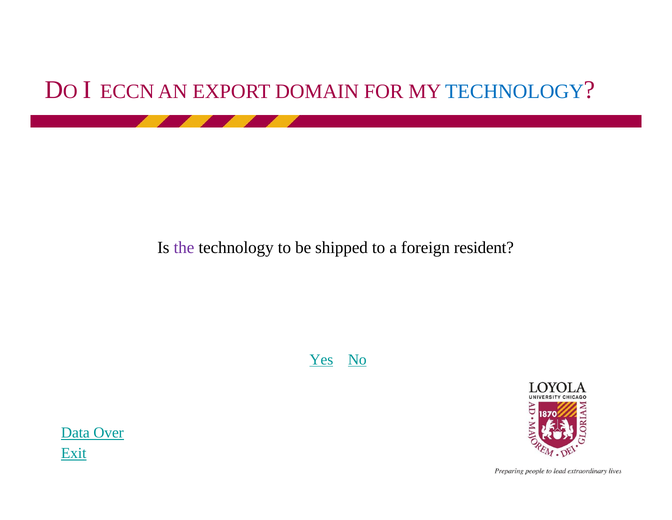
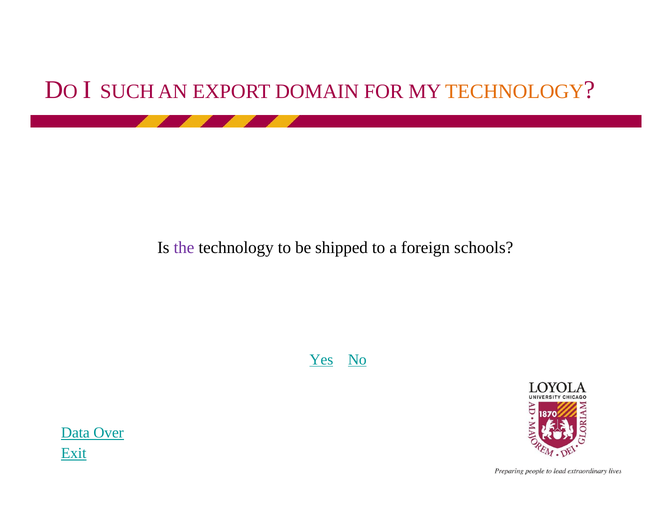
ECCN: ECCN -> SUCH (127, 91)
TECHNOLOGY colour: blue -> orange (514, 91)
resident: resident -> schools (484, 248)
